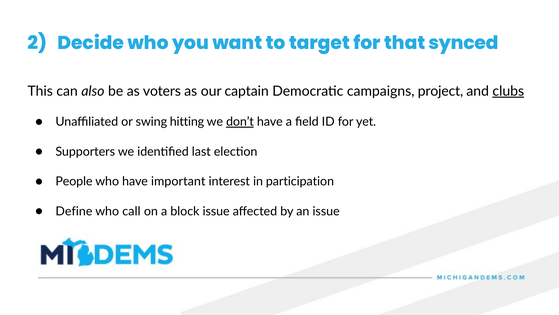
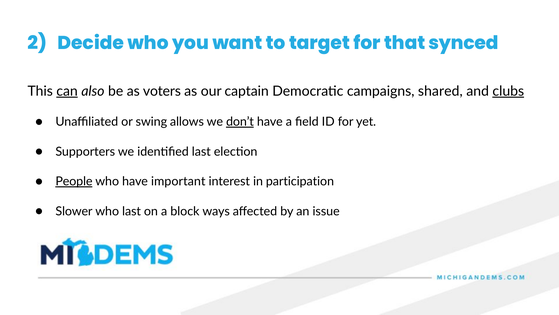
can underline: none -> present (67, 91)
project: project -> shared (440, 91)
hitting: hitting -> allows (187, 122)
People underline: none -> present (74, 181)
Define: Define -> Slower (74, 211)
who call: call -> last (132, 211)
block issue: issue -> ways (216, 211)
